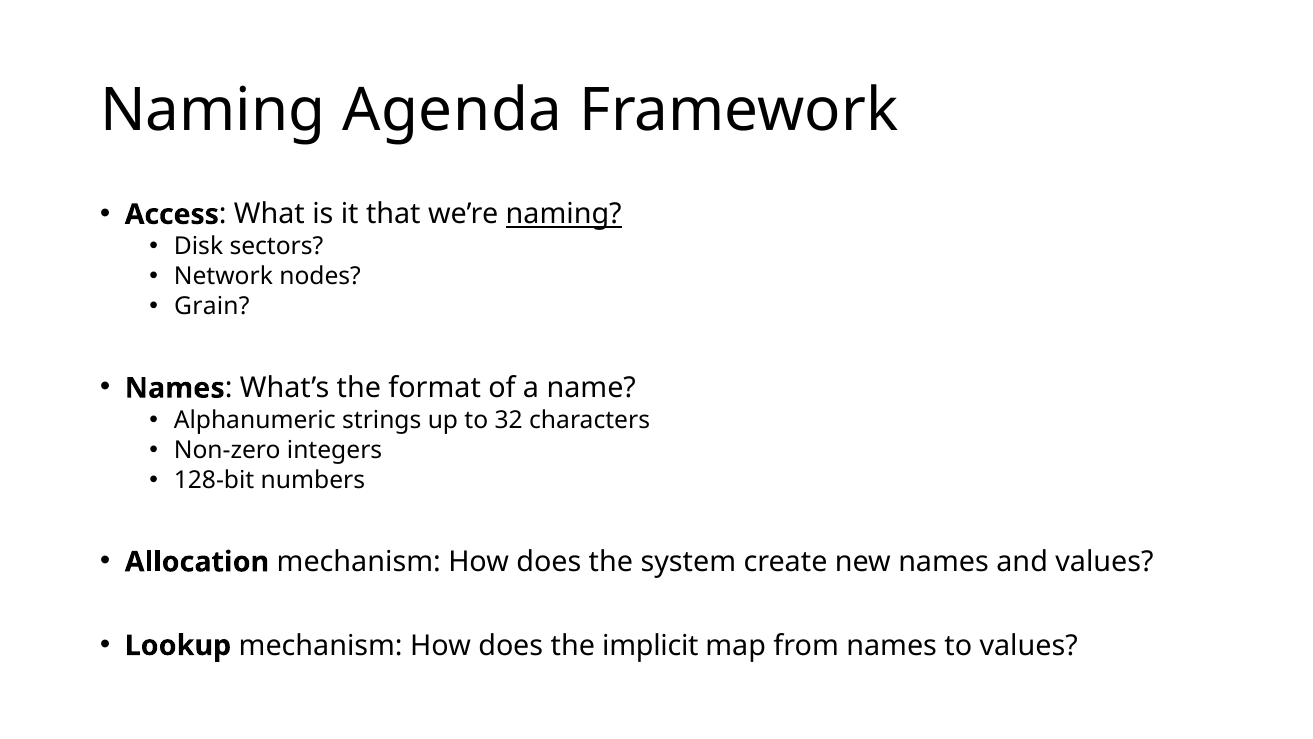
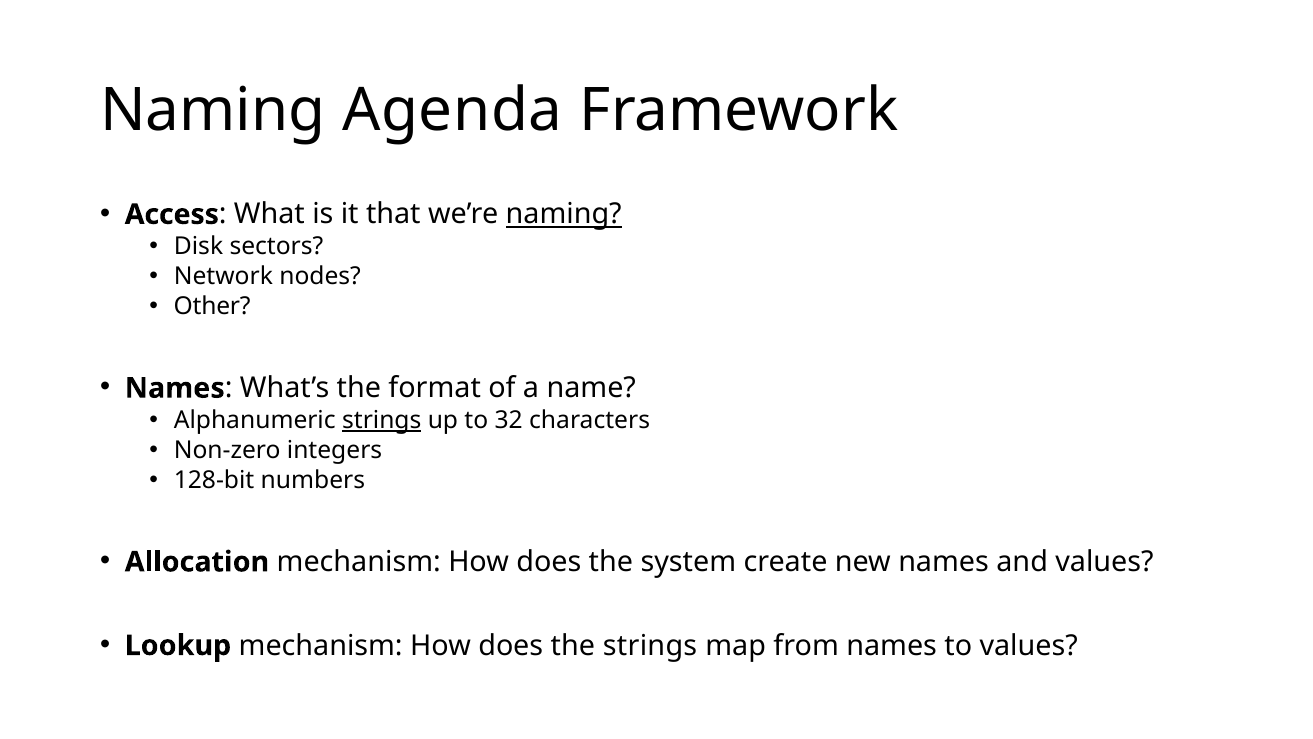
Grain: Grain -> Other (212, 307)
strings underline: none -> present (382, 420)
the implicit: implicit -> strings (650, 645)
